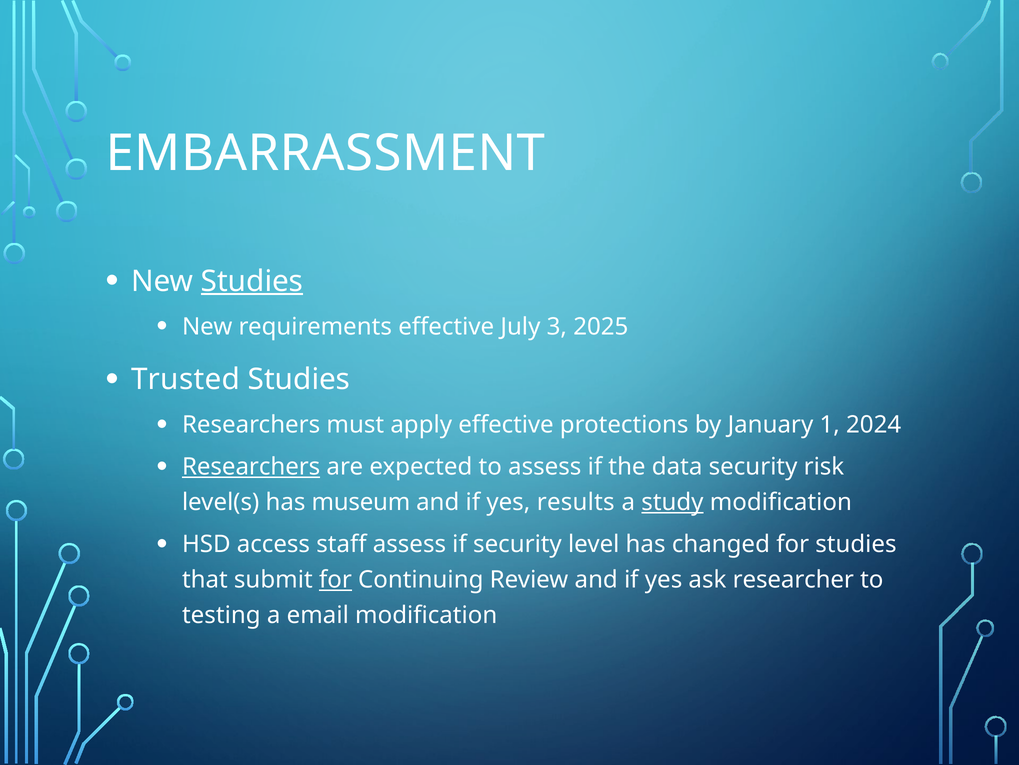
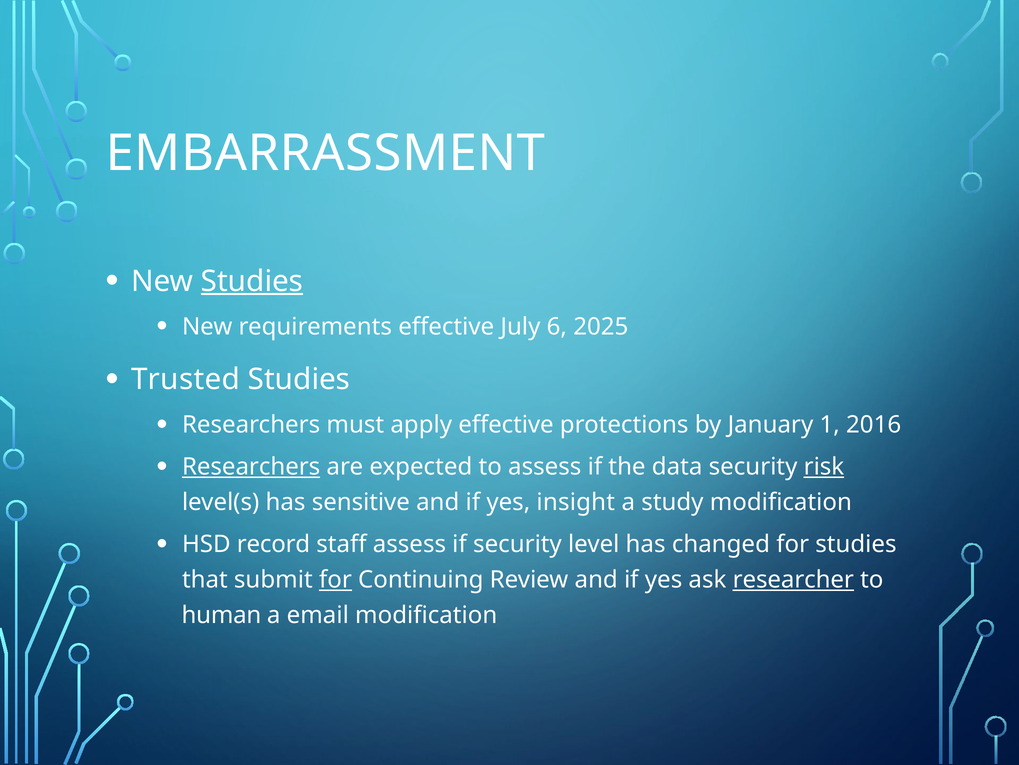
3: 3 -> 6 (557, 326)
2024: 2024 -> 2016 (874, 424)
risk underline: none -> present (824, 466)
museum: museum -> sensitive (361, 502)
results: results -> insight (576, 502)
study underline: present -> none (672, 502)
access: access -> record (273, 544)
researcher underline: none -> present (793, 579)
testing: testing -> human (221, 615)
